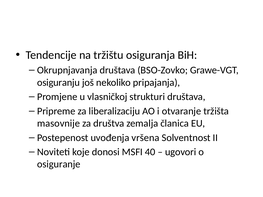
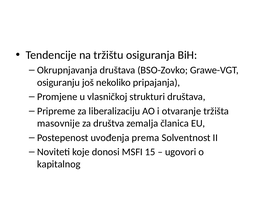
vršena: vršena -> prema (145, 138)
40: 40 -> 15 (150, 152)
osiguranje: osiguranje -> kapitalnog (59, 164)
